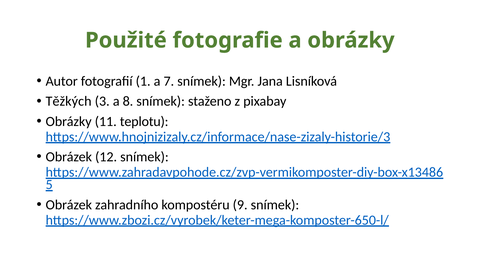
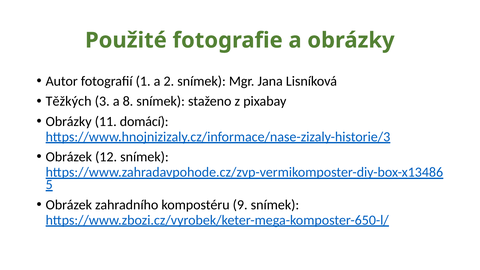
7: 7 -> 2 (169, 81)
teplotu: teplotu -> domácí (144, 121)
